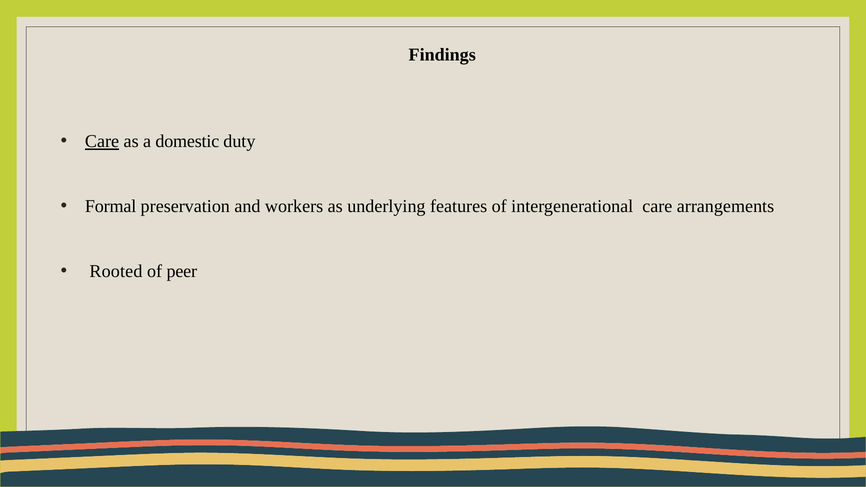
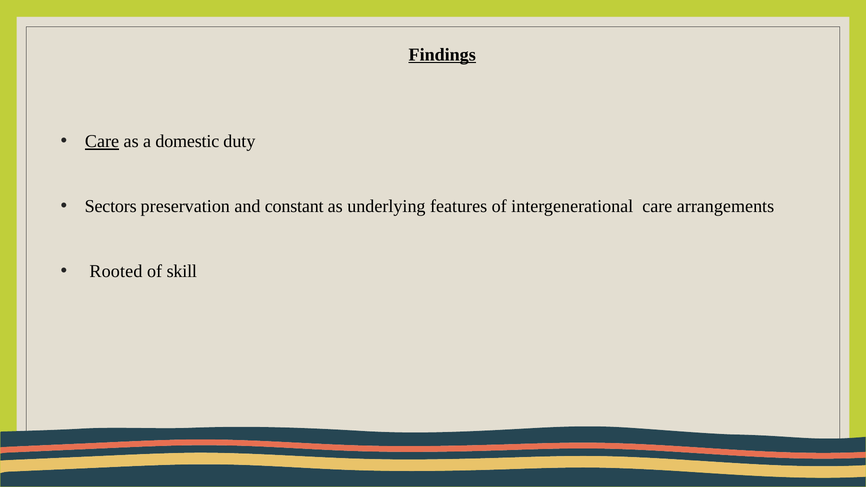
Findings underline: none -> present (442, 55)
Formal: Formal -> Sectors (111, 206)
workers: workers -> constant (294, 206)
peer: peer -> skill (182, 271)
